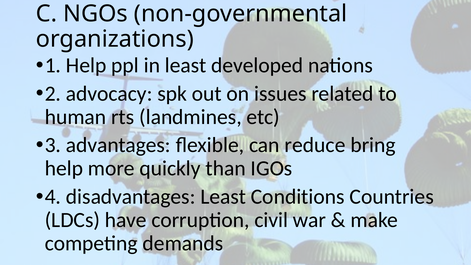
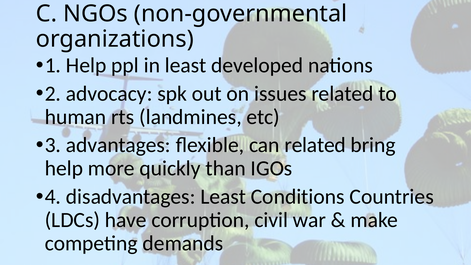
can reduce: reduce -> related (315, 145)
